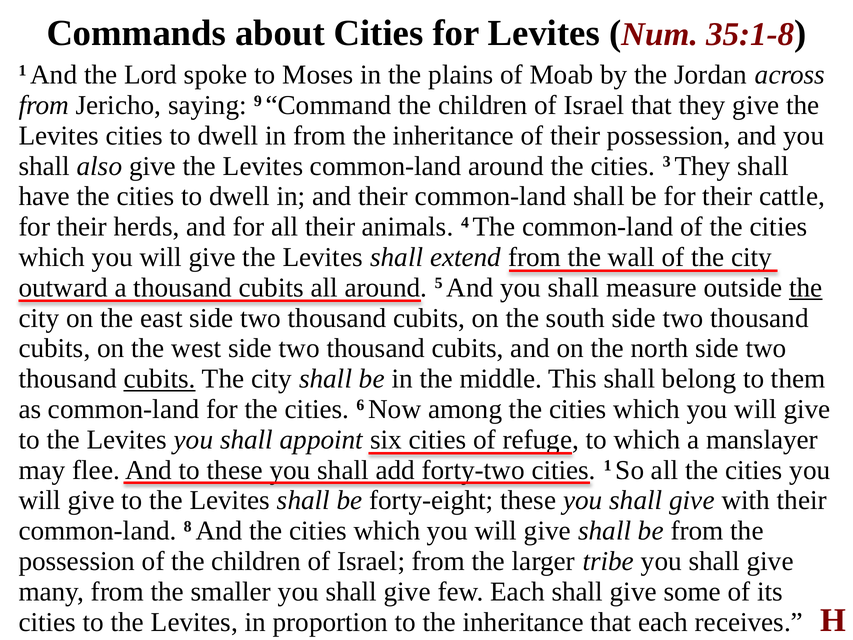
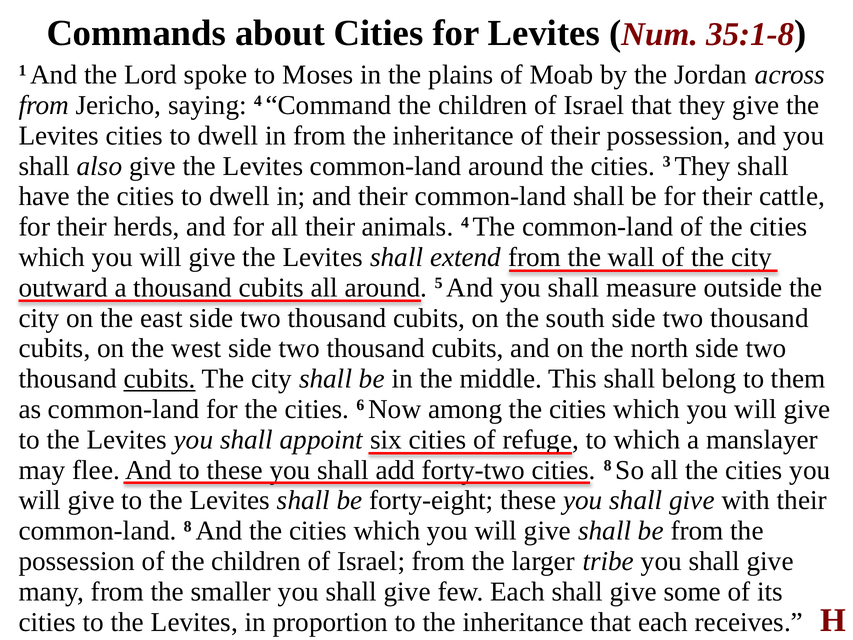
saying 9: 9 -> 4 (258, 101)
the underline: present -> none (806, 288)
1: 1 -> 8 (608, 466)
